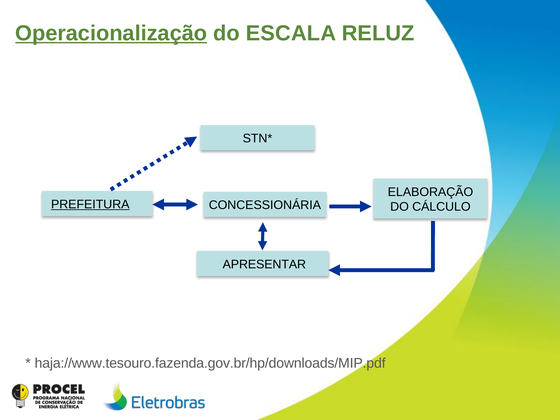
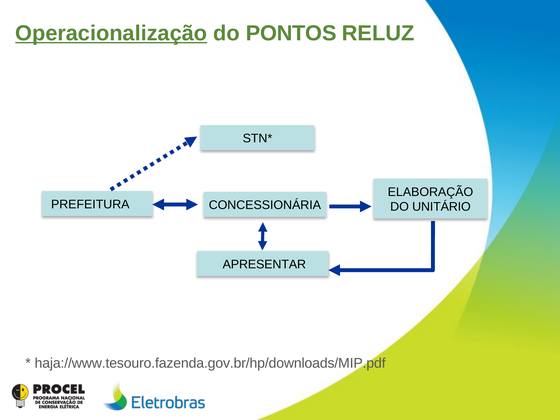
ESCALA: ESCALA -> PONTOS (291, 33)
PREFEITURA underline: present -> none (90, 204)
CÁLCULO: CÁLCULO -> UNITÁRIO (441, 207)
